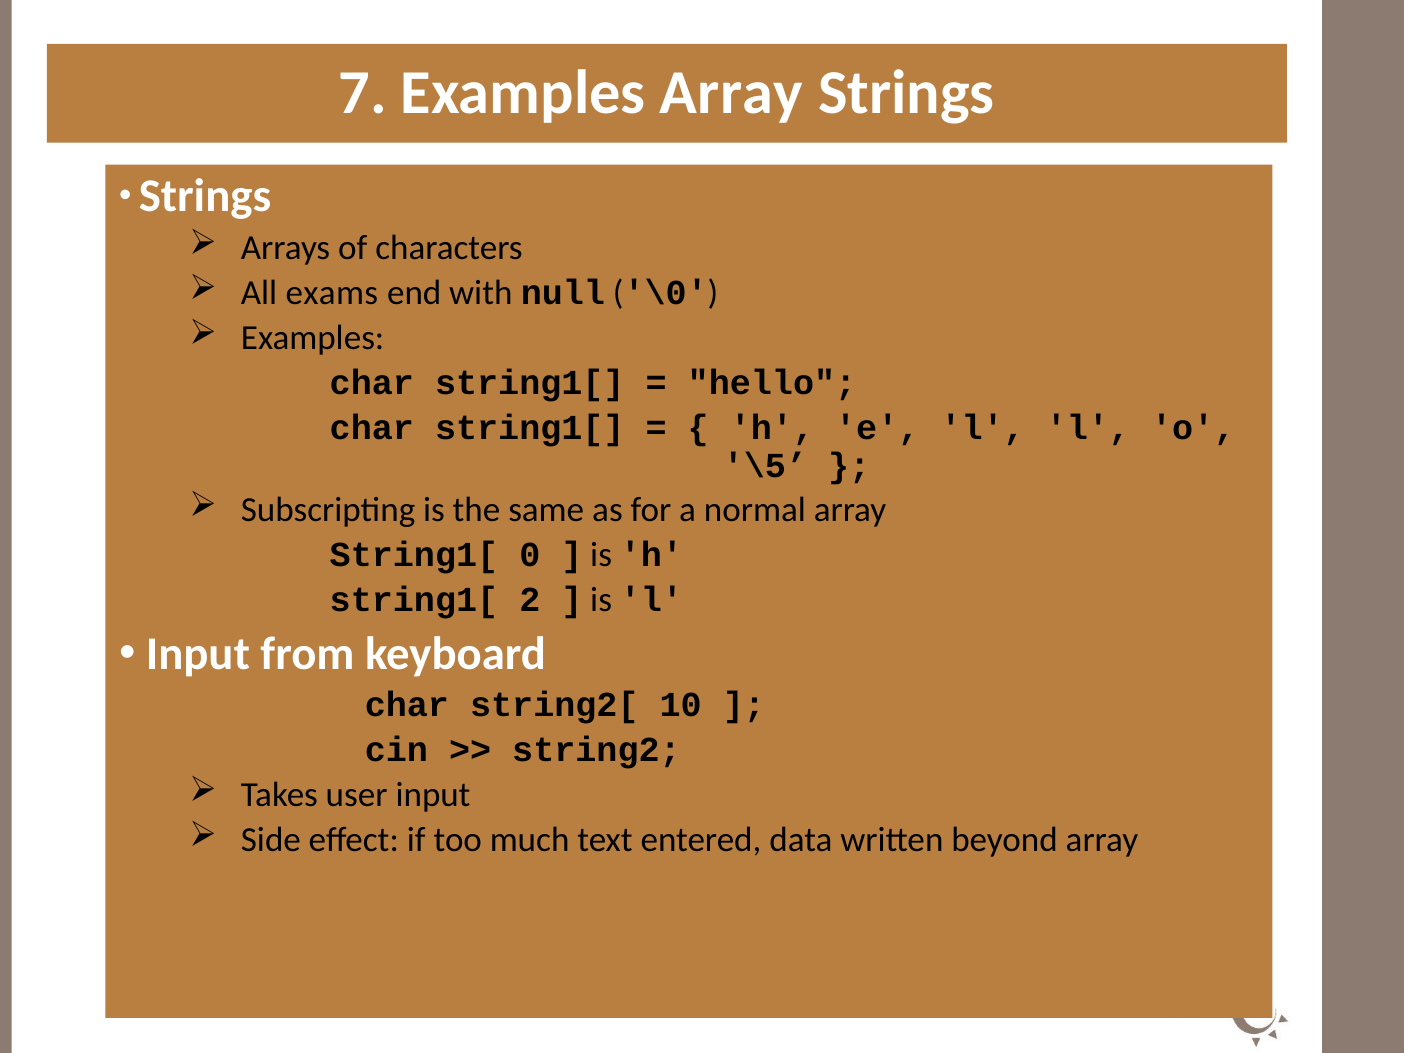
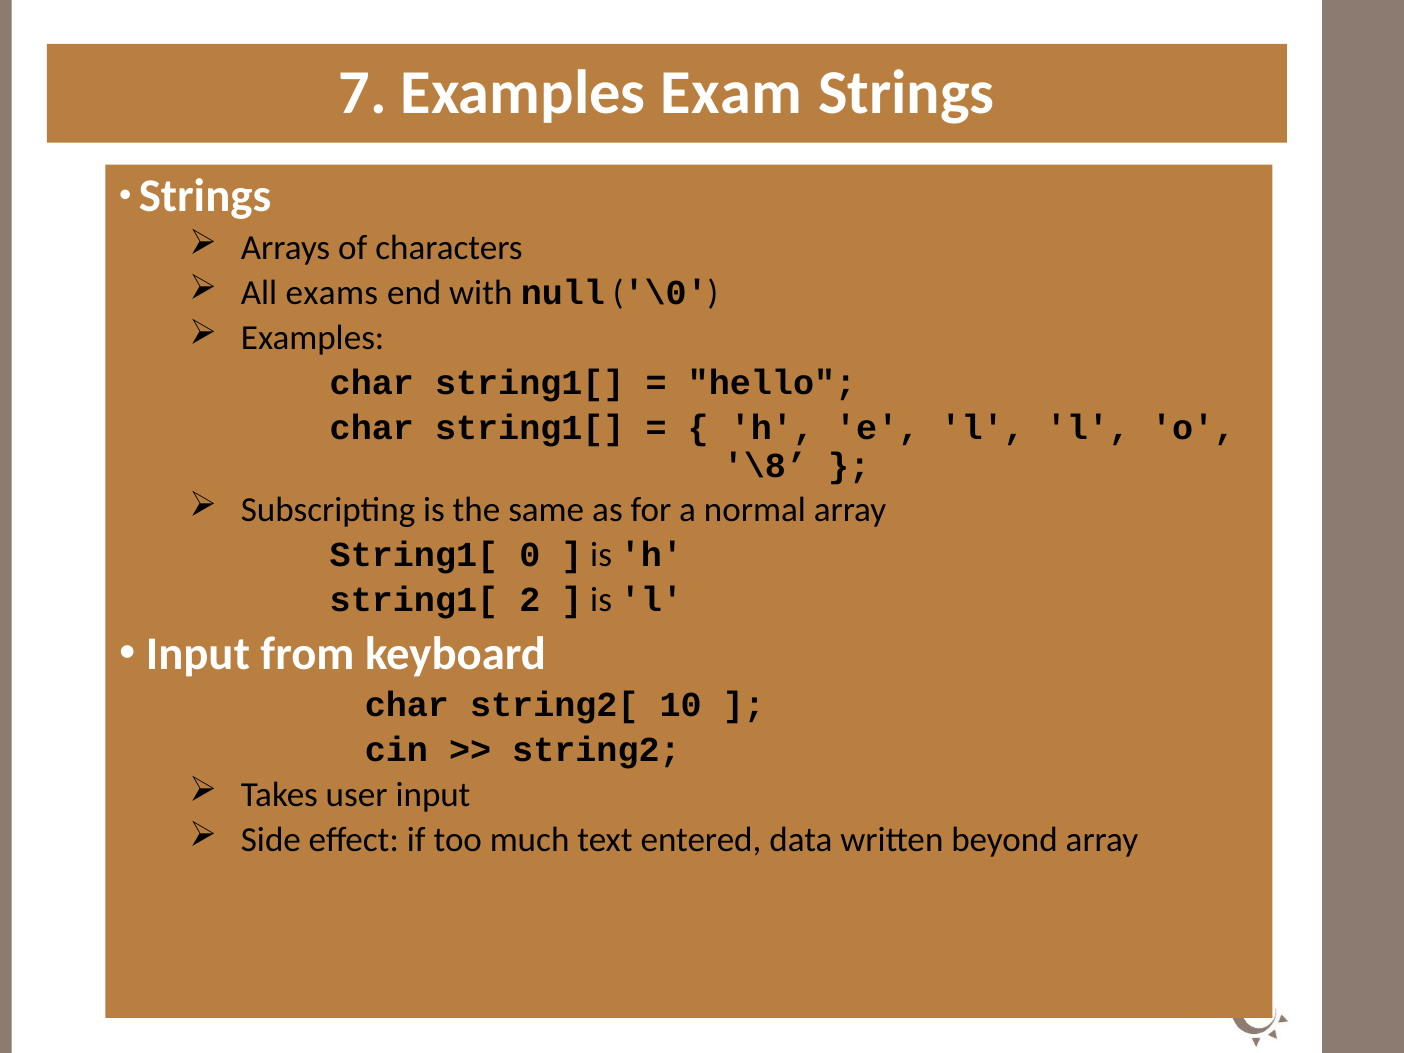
Examples Array: Array -> Exam (731, 93)
\5: \5 -> \8 (765, 465)
